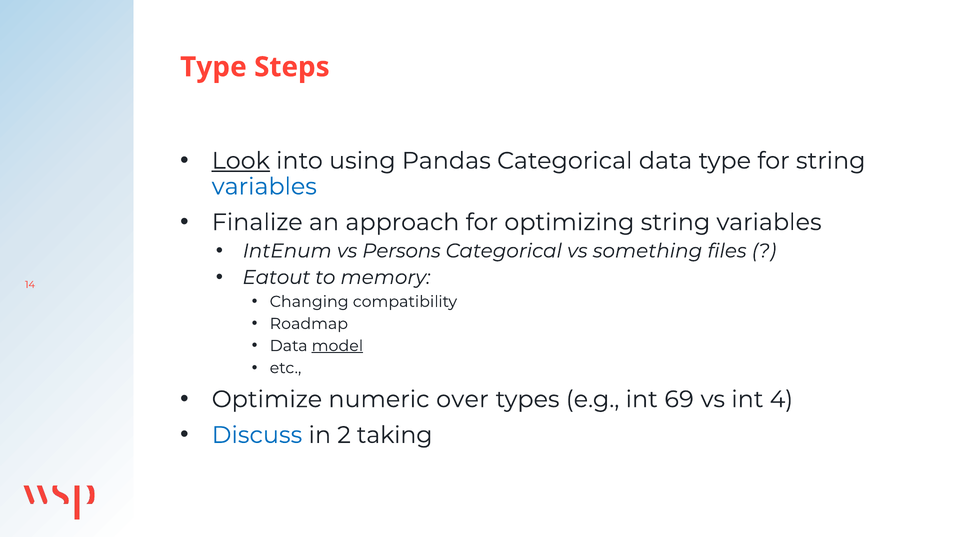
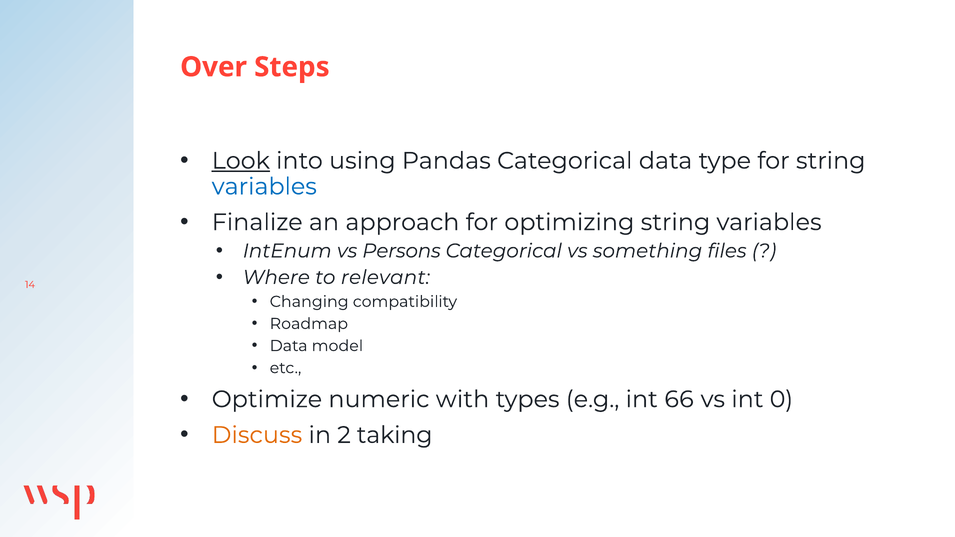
Type: Type -> Over (214, 67)
Eatout: Eatout -> Where (276, 277)
memory: memory -> relevant (385, 277)
model underline: present -> none (337, 346)
over: over -> with (462, 399)
69: 69 -> 66 (679, 399)
4: 4 -> 0 (781, 399)
Discuss colour: blue -> orange (257, 435)
